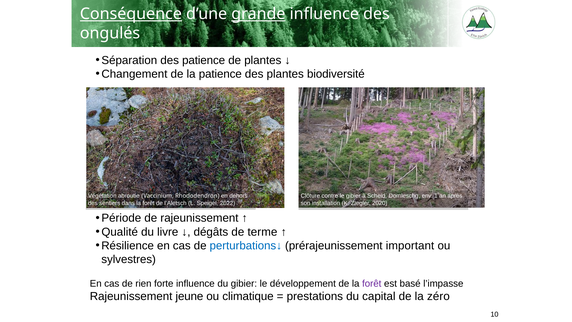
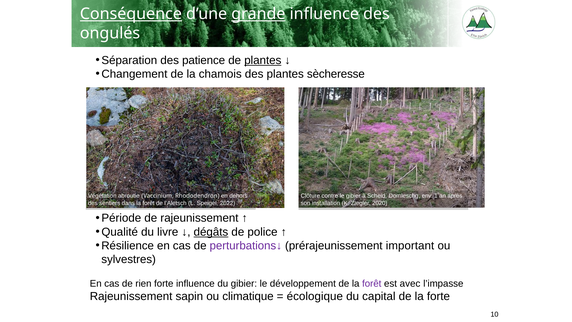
plantes underline: none -> present (263, 60)
la patience: patience -> chamois (220, 74)
biodiversité: biodiversité -> sècheresse (336, 74)
dégâts underline: none -> present (211, 232)
terme: terme -> police (263, 232)
perturbations↓ colour: blue -> purple (246, 246)
basé: basé -> avec (410, 283)
jeune: jeune -> sapin (189, 296)
prestations: prestations -> écologique (315, 296)
la zéro: zéro -> forte (438, 296)
